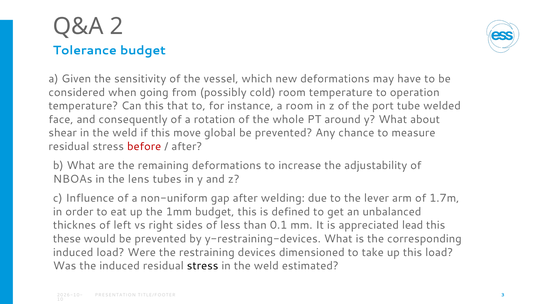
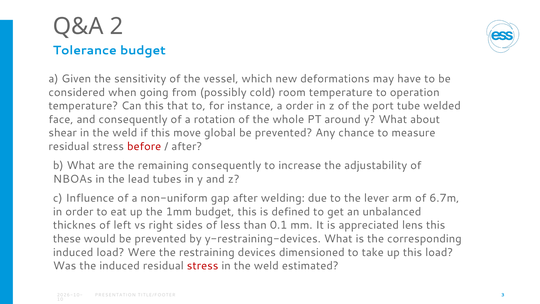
a room: room -> order (300, 106)
remaining deformations: deformations -> consequently (227, 165)
lens: lens -> lead (139, 179)
1.7m: 1.7m -> 6.7m (444, 198)
lead: lead -> lens (413, 225)
stress colour: black -> red (203, 266)
